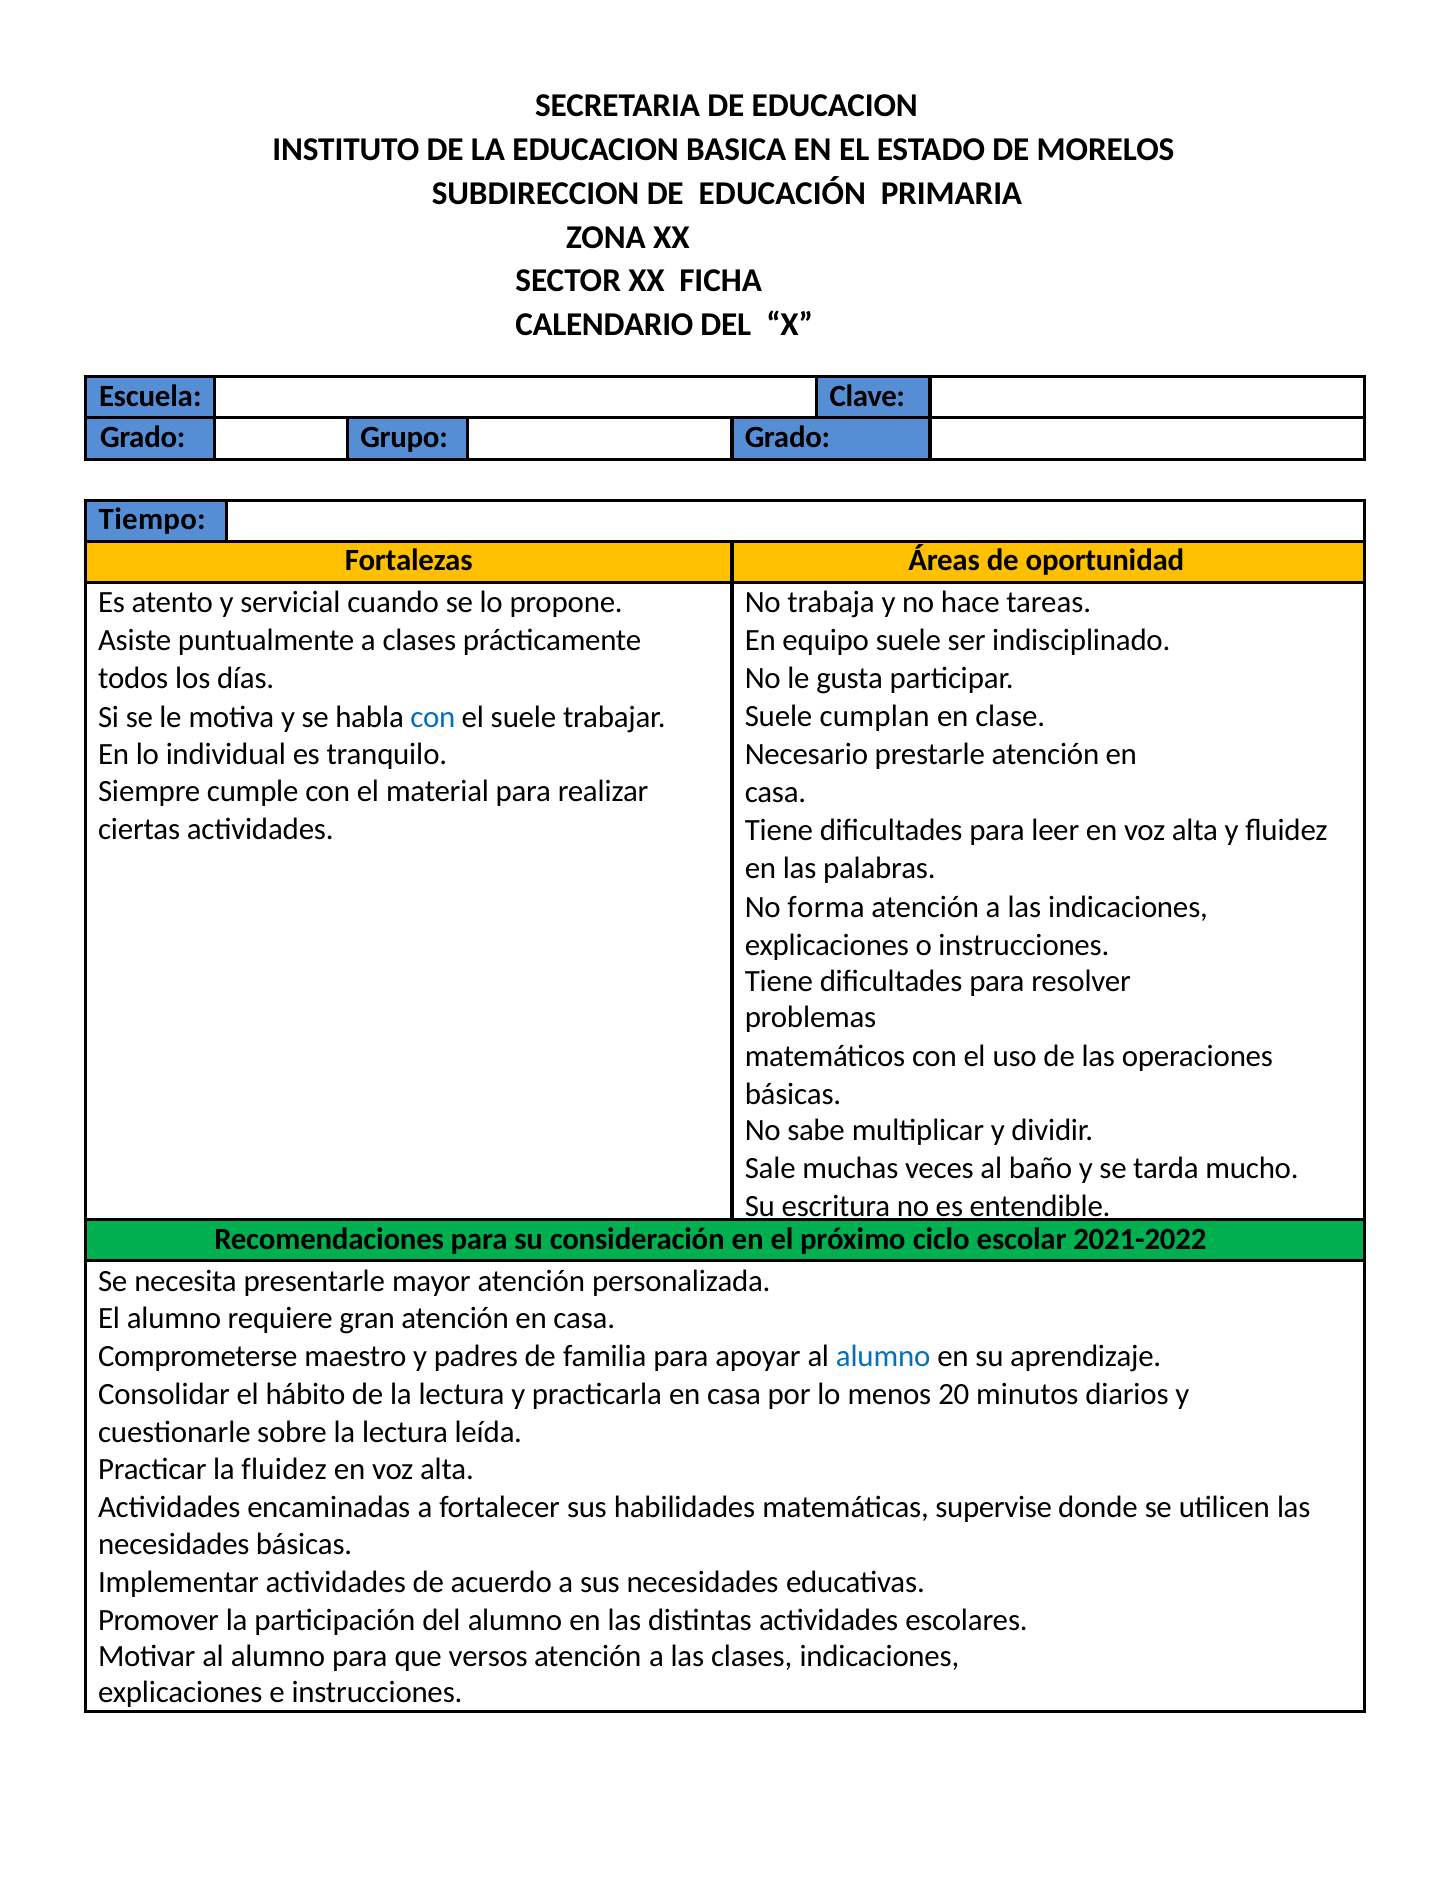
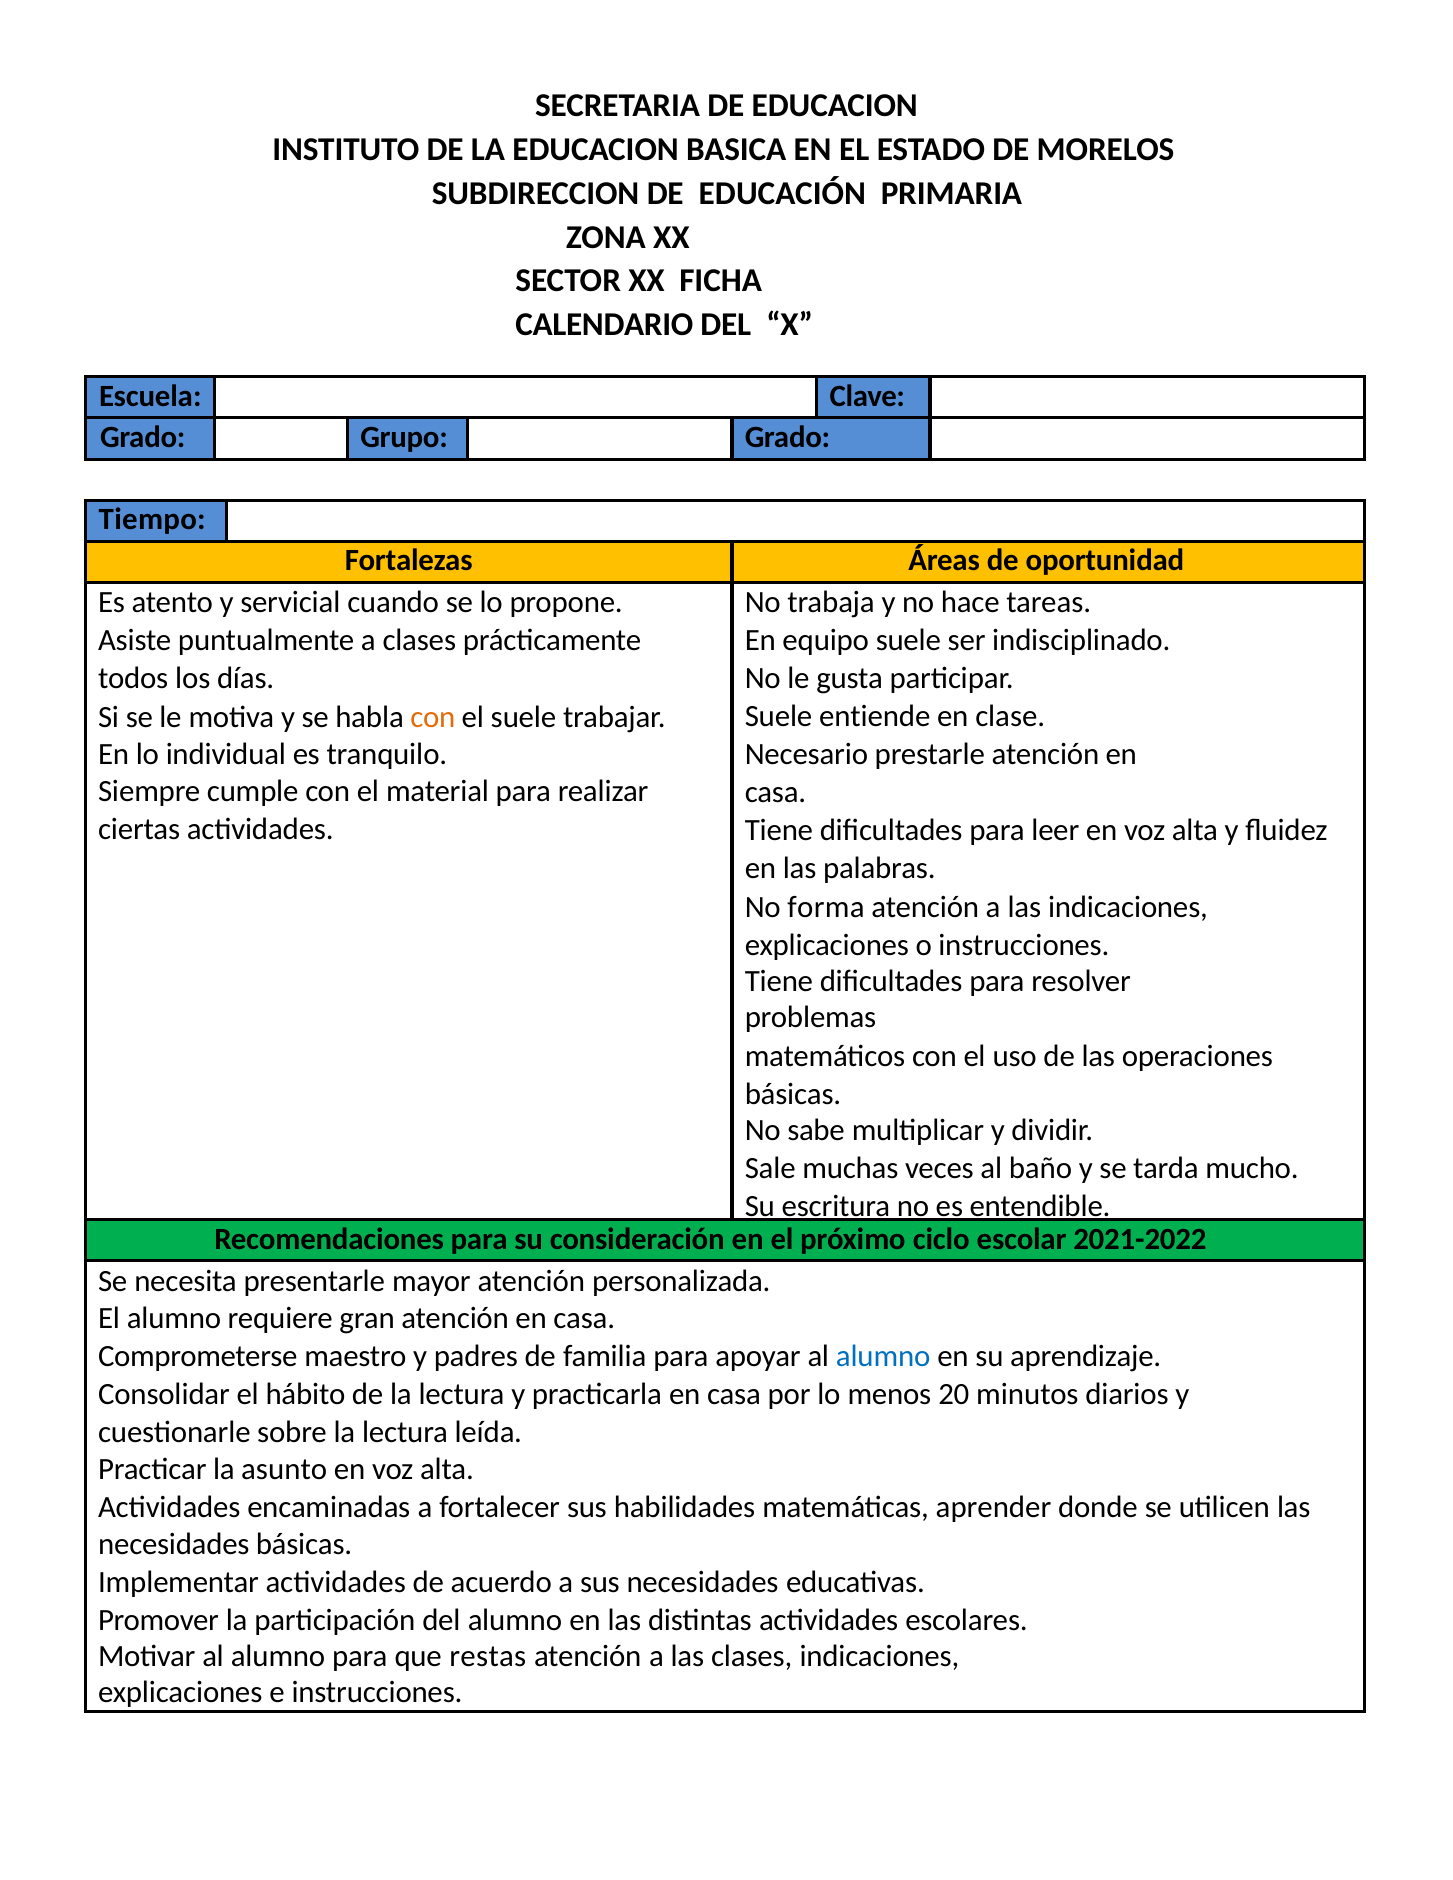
cumplan: cumplan -> entiende (875, 716)
con colour: blue -> orange (433, 717)
la fluidez: fluidez -> asunto (284, 1470)
supervise: supervise -> aprender (994, 1507)
versos: versos -> restas (488, 1657)
